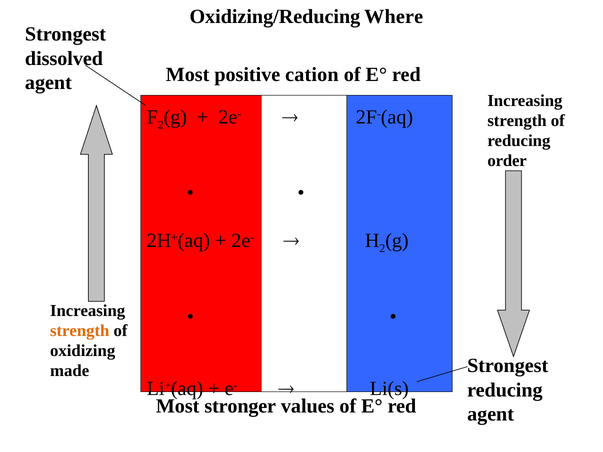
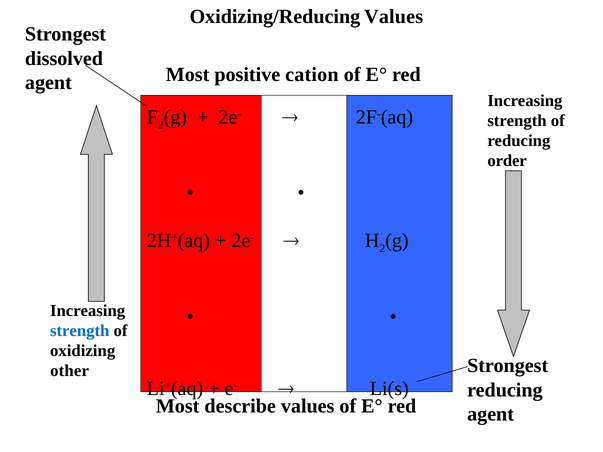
Oxidizing/Reducing Where: Where -> Values (394, 17)
strength colour: orange -> blue (80, 331)
made: made -> other (70, 371)
stronger: stronger -> describe (240, 406)
